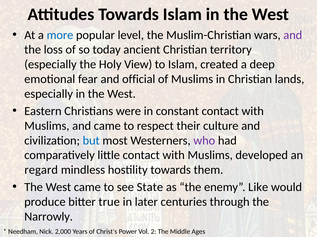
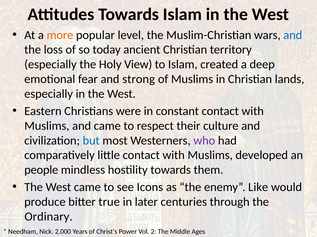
more colour: blue -> orange (60, 35)
and colour: purple -> blue (293, 35)
official: official -> strong (139, 79)
regard: regard -> people (41, 170)
State: State -> Icons (150, 188)
Narrowly: Narrowly -> Ordinary (49, 217)
